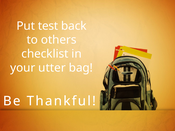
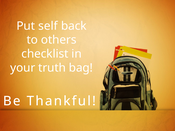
test: test -> self (48, 26)
utter: utter -> truth (52, 68)
